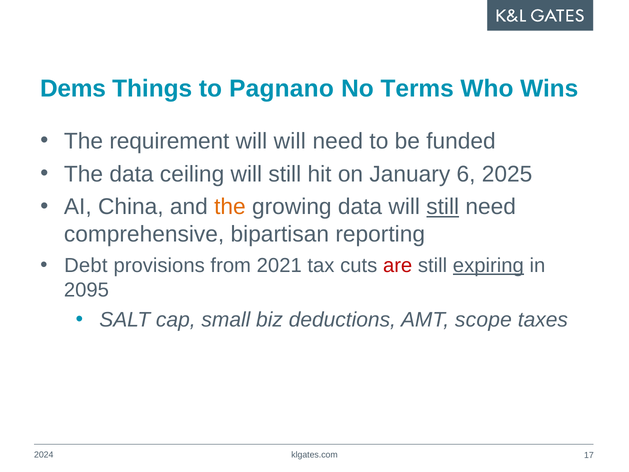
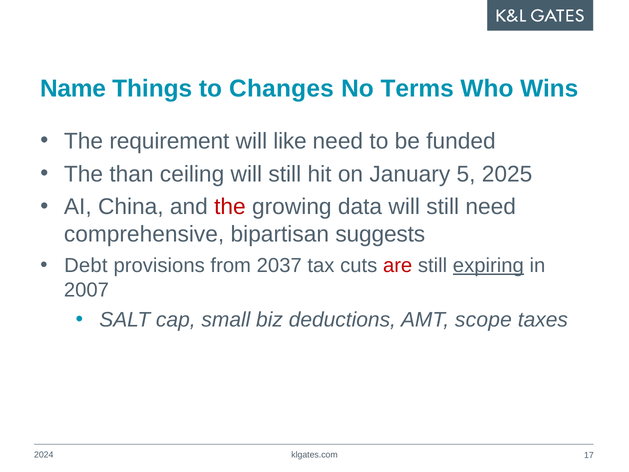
Dems: Dems -> Name (73, 88)
Pagnano: Pagnano -> Changes (281, 88)
will will: will -> like (290, 141)
The data: data -> than (131, 174)
6: 6 -> 5 (466, 174)
the colour: orange -> red (230, 207)
still underline: present -> none (443, 207)
reporting: reporting -> suggests (380, 234)
2021: 2021 -> 2037 (279, 265)
2095: 2095 -> 2007 (86, 290)
